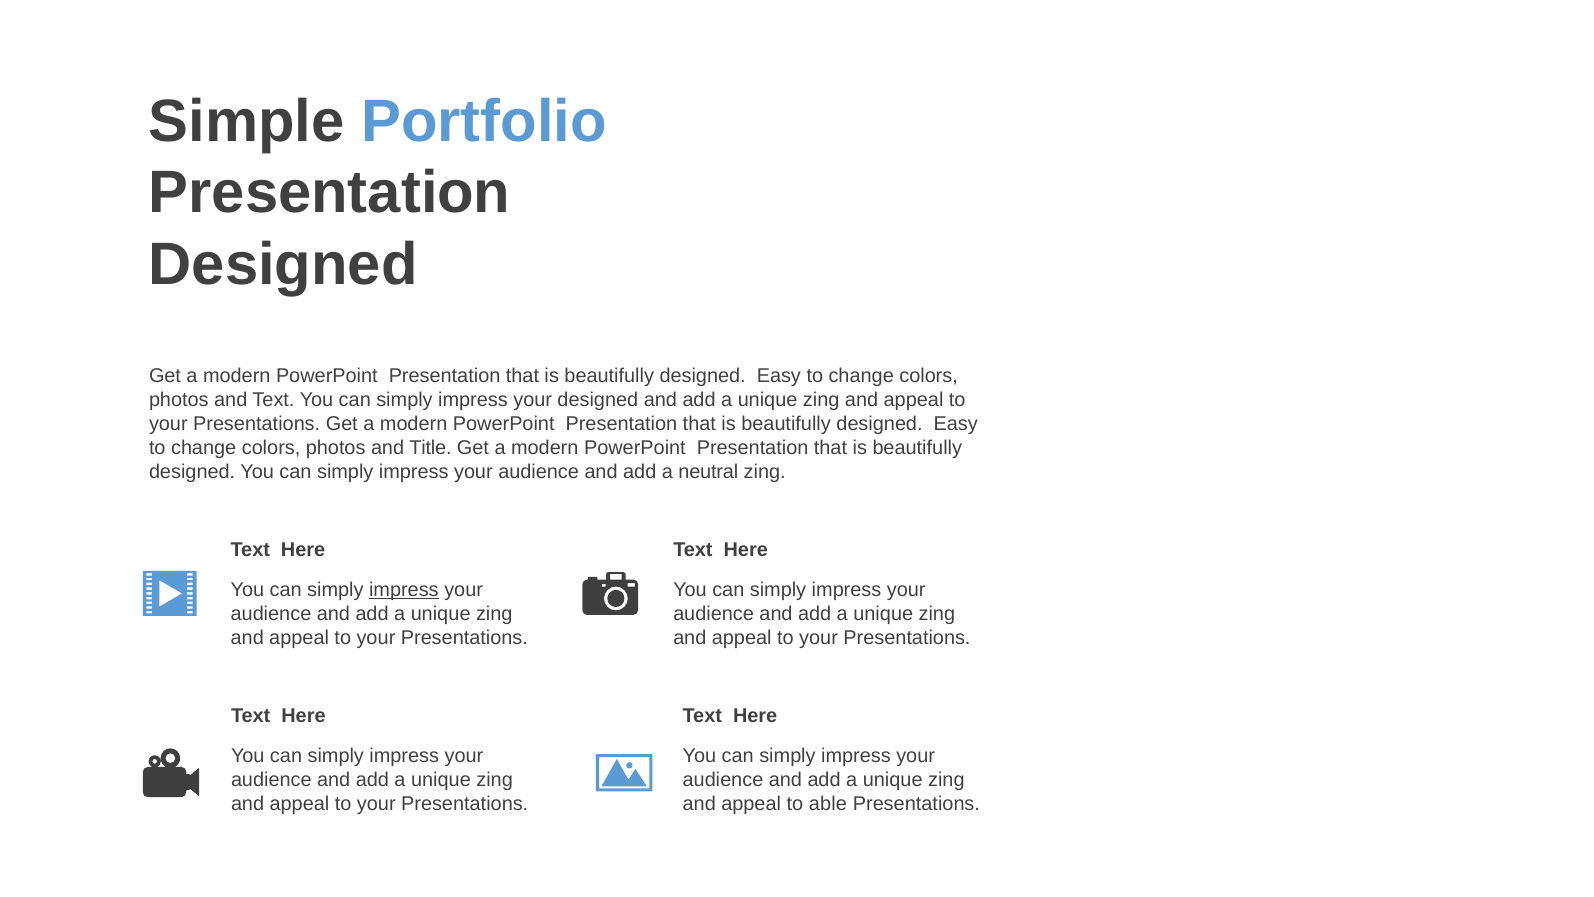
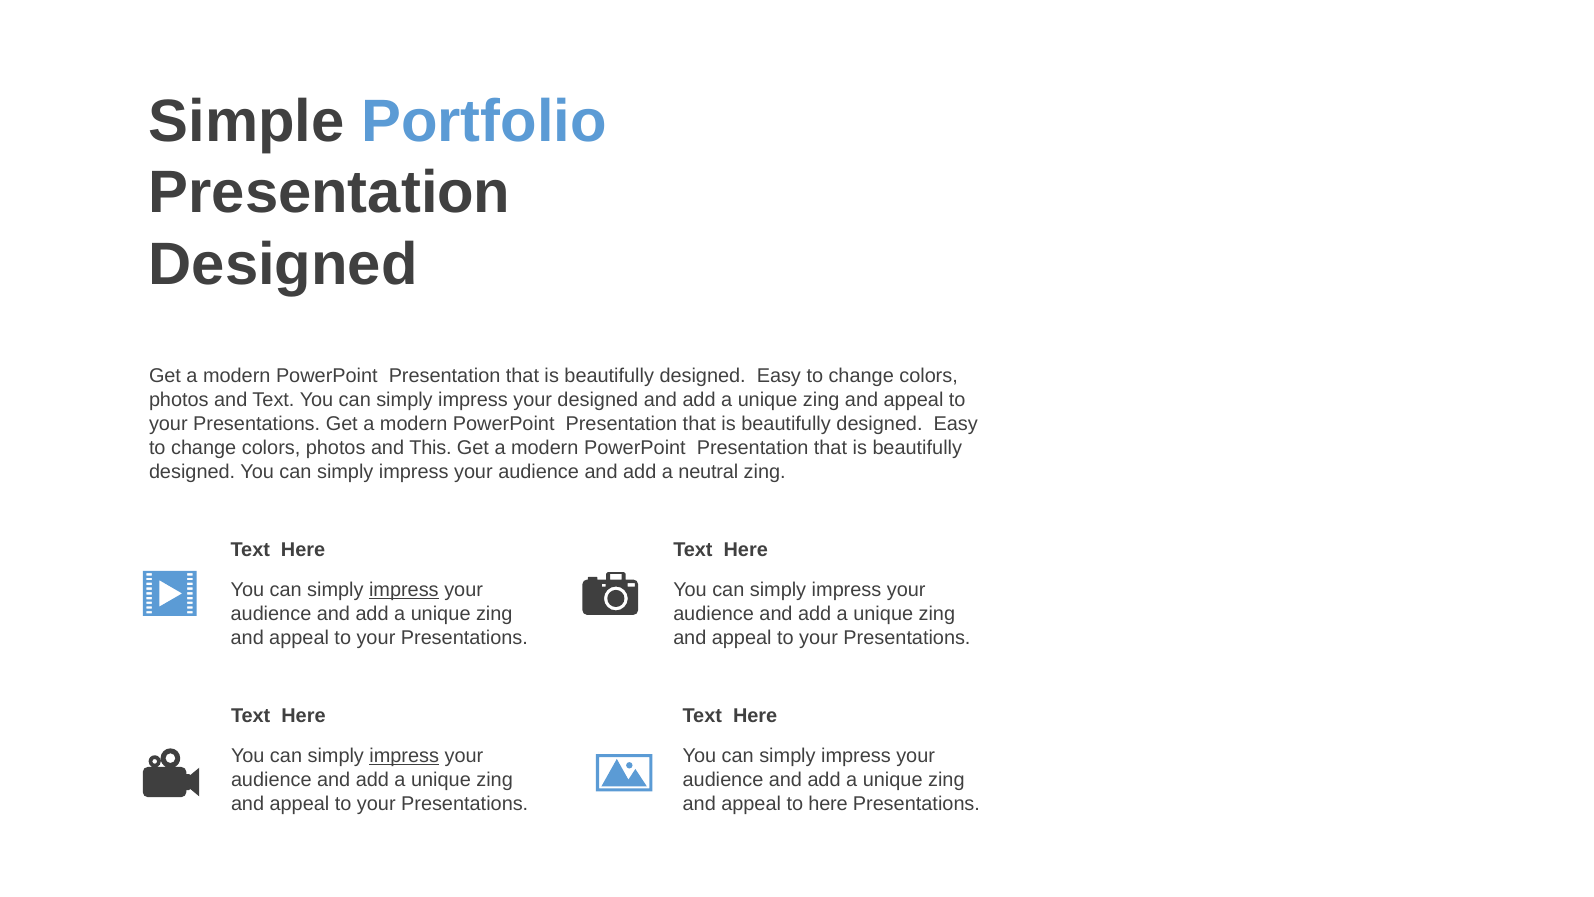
Title: Title -> This (431, 447)
impress underline: none -> present (404, 756)
to able: able -> here (828, 804)
